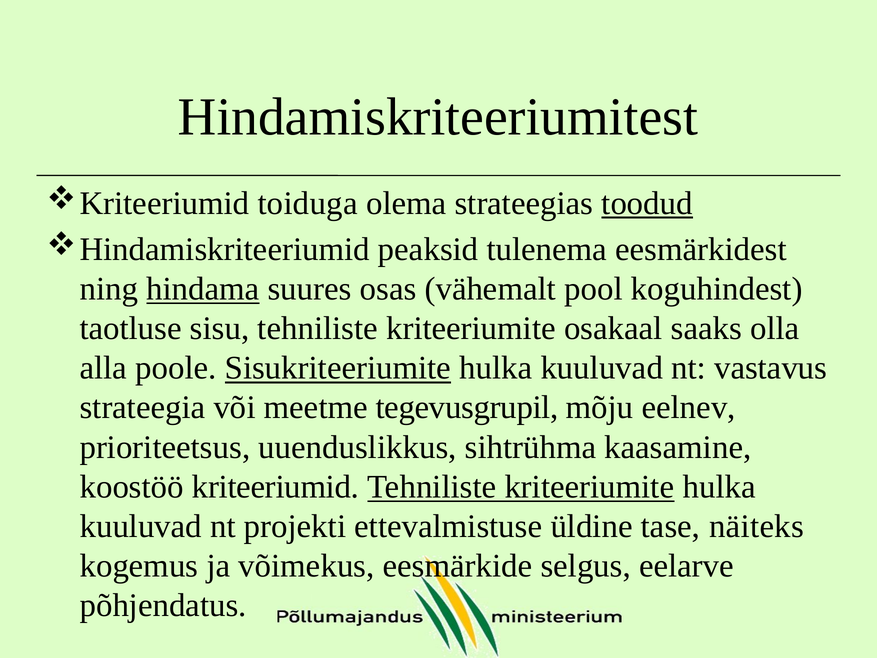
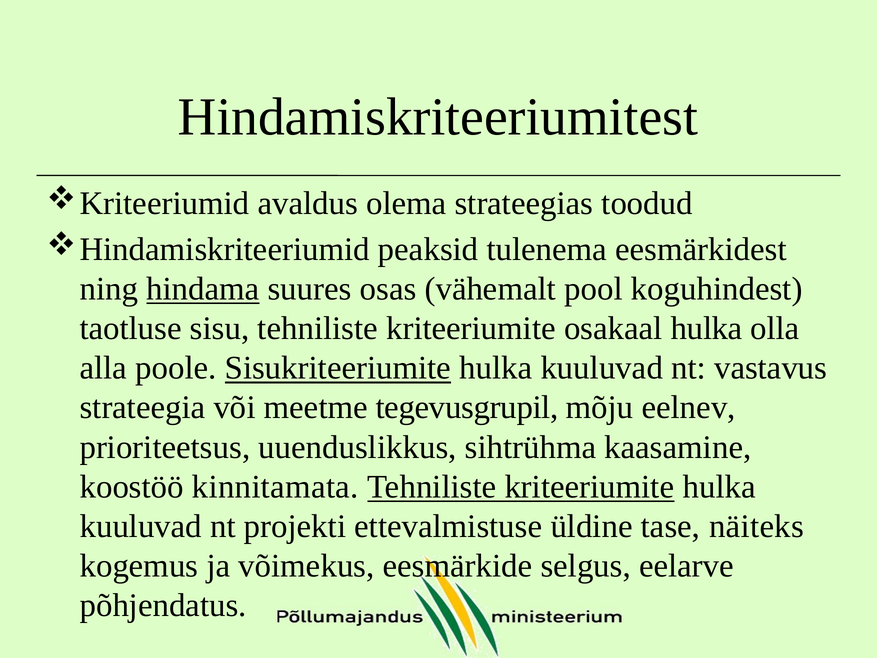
toiduga: toiduga -> avaldus (308, 203)
toodud underline: present -> none (647, 203)
osakaal saaks: saaks -> hulka (707, 328)
kriteeriumid: kriteeriumid -> kinnitamata (275, 486)
